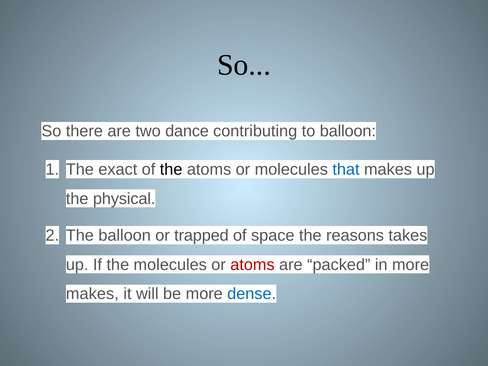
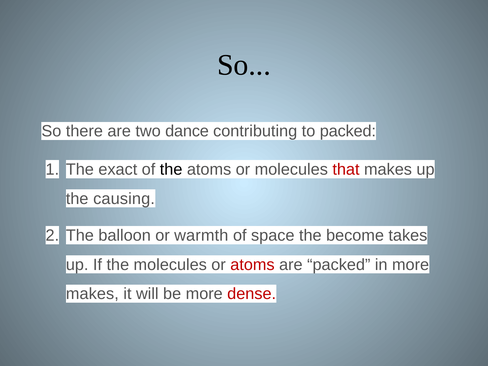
to balloon: balloon -> packed (348, 131)
that colour: blue -> red (346, 169)
physical: physical -> causing (124, 199)
trapped: trapped -> warmth (201, 235)
reasons: reasons -> become (355, 235)
dense colour: blue -> red (252, 294)
